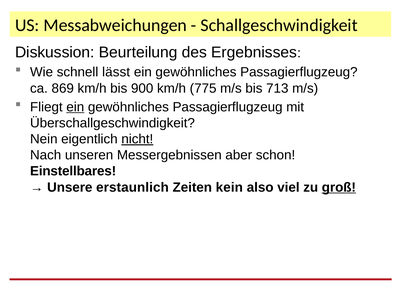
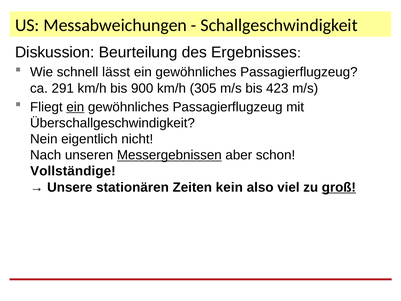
869: 869 -> 291 (63, 88)
775: 775 -> 305 (203, 88)
713: 713 -> 423 (277, 88)
nicht underline: present -> none (137, 139)
Messergebnissen underline: none -> present (169, 155)
Einstellbares: Einstellbares -> Vollständige (73, 171)
erstaunlich: erstaunlich -> stationären (132, 187)
